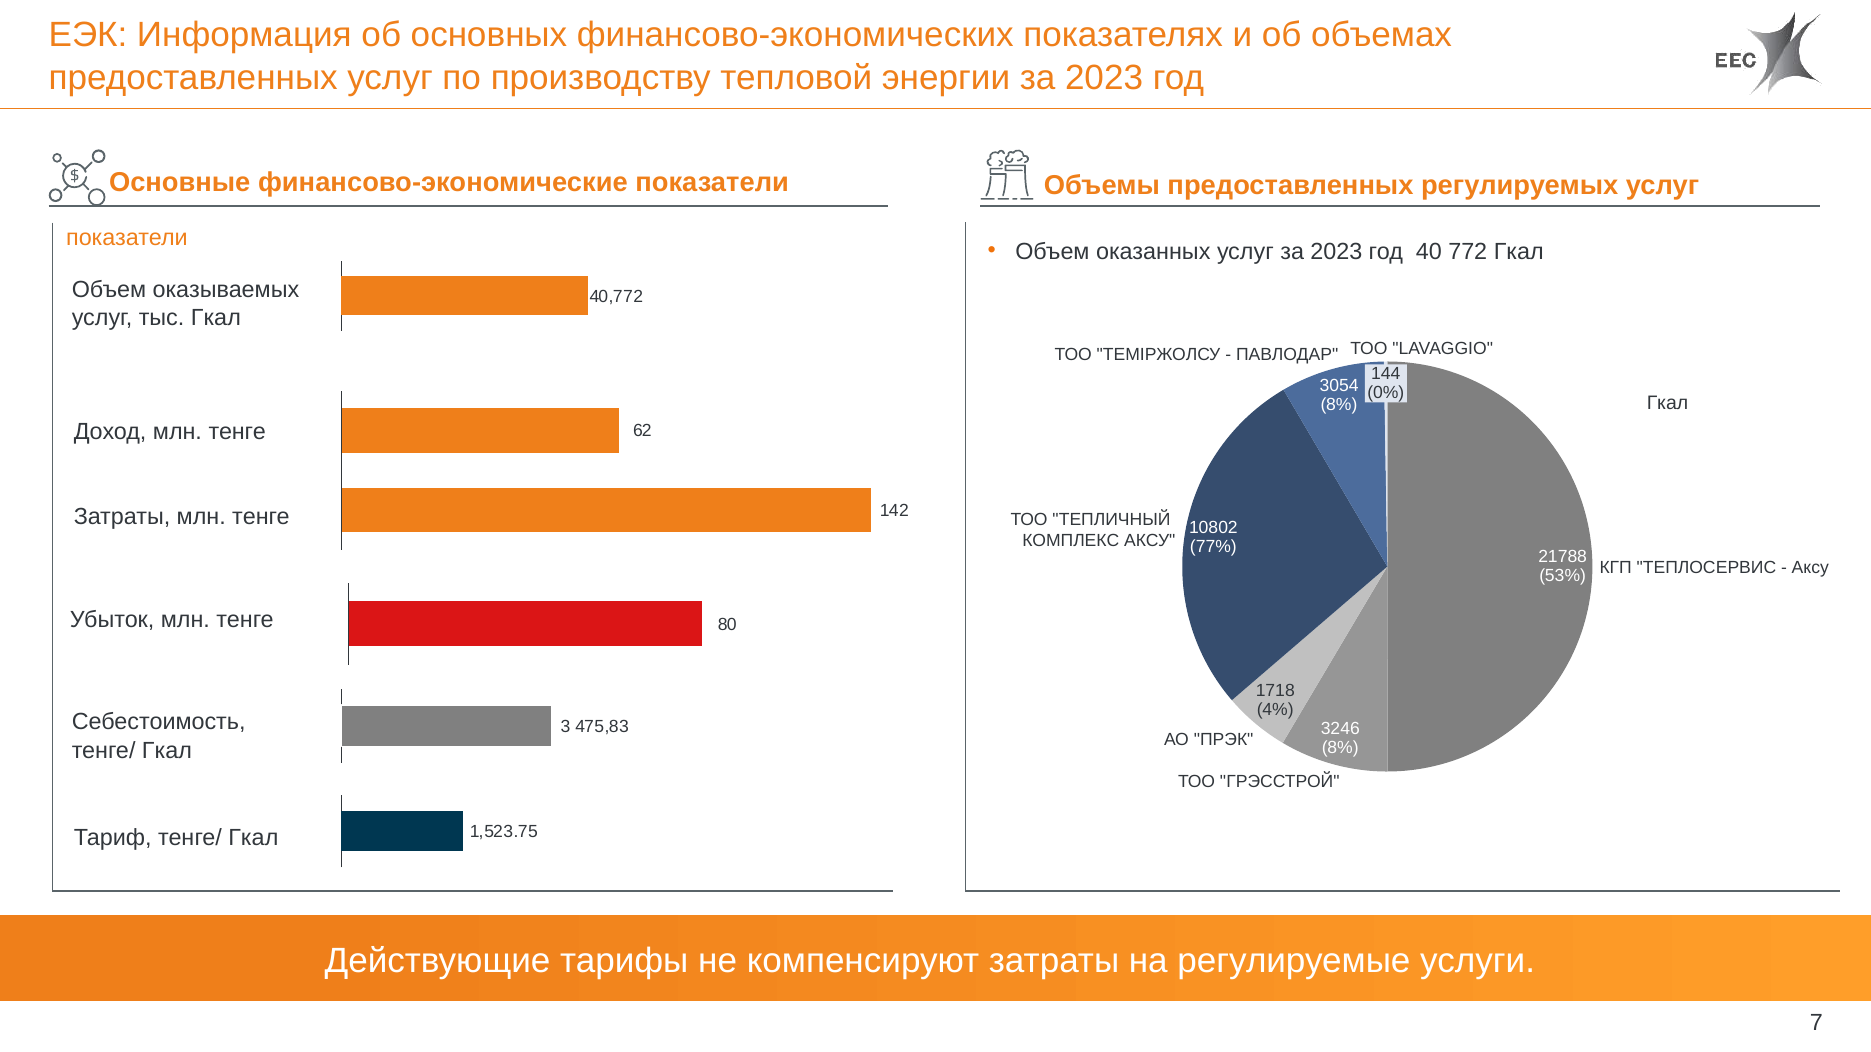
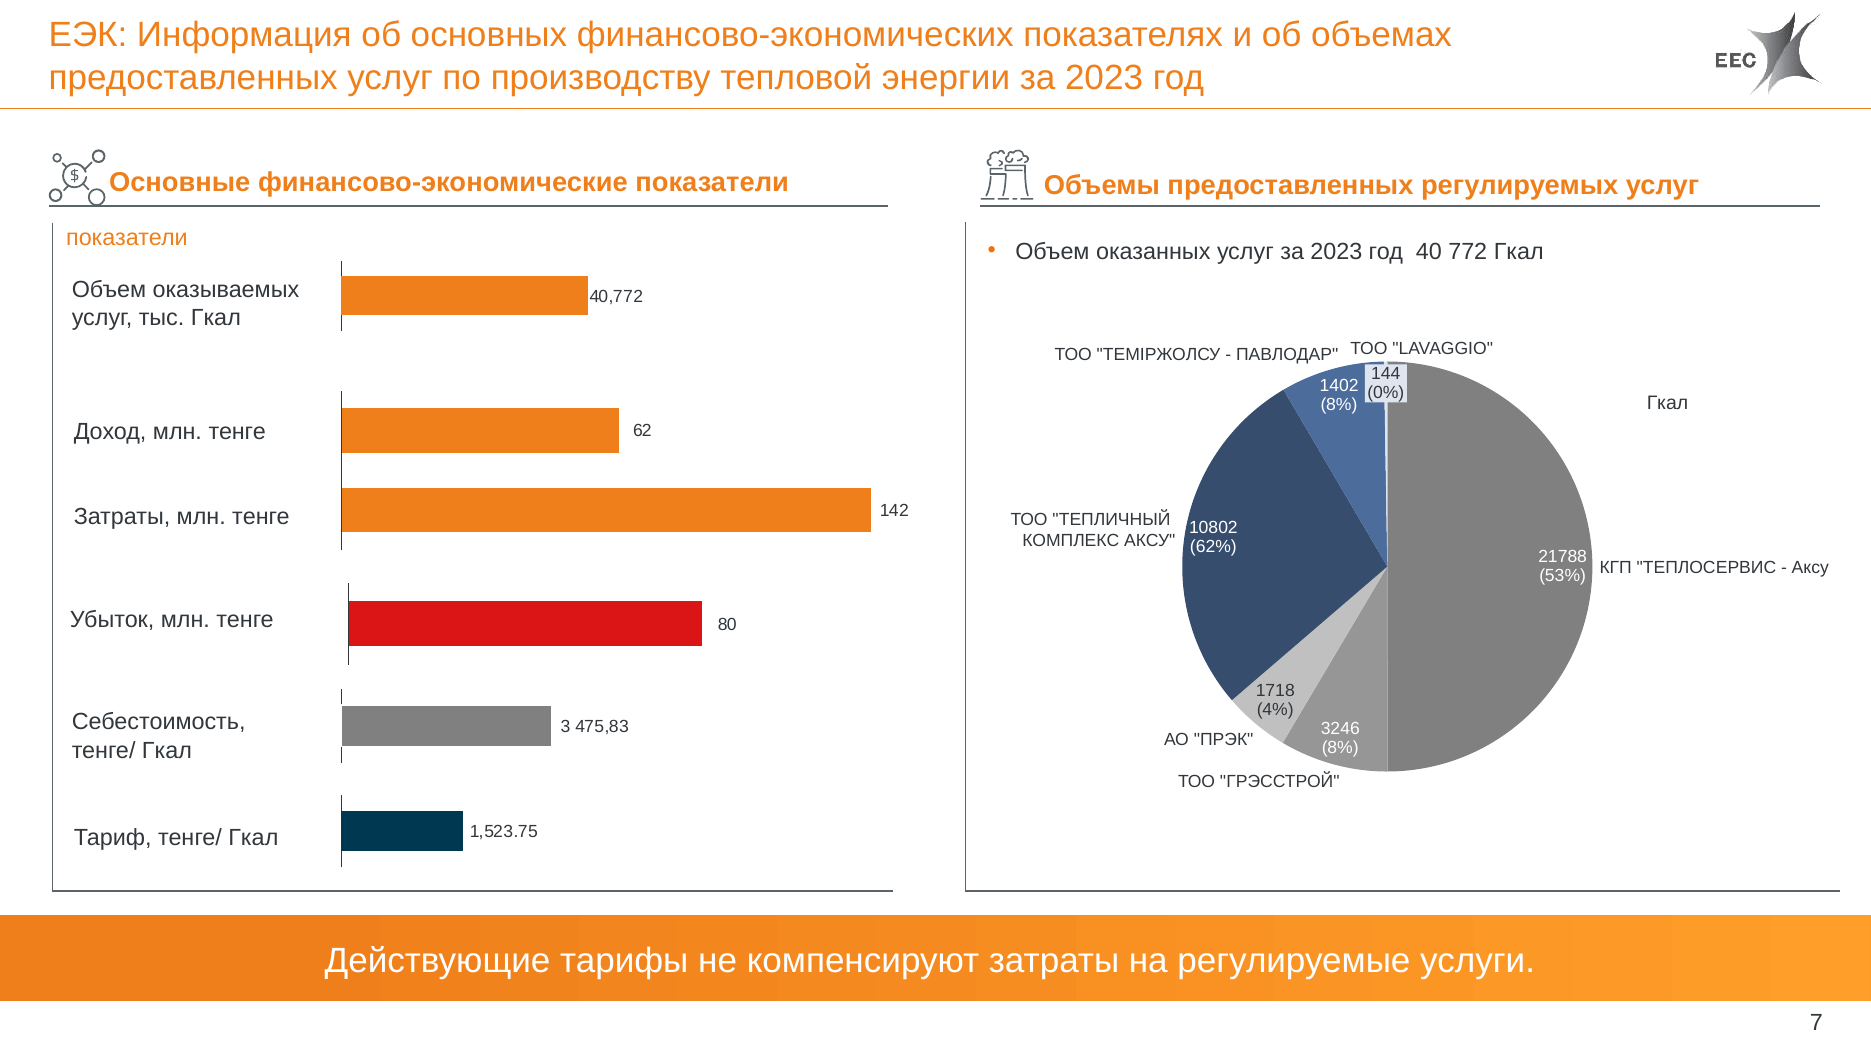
3054: 3054 -> 1402 (1339, 386)
77%: 77% -> 62% (1213, 547)
